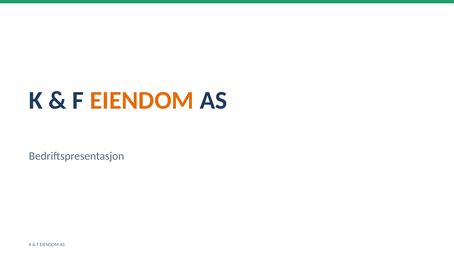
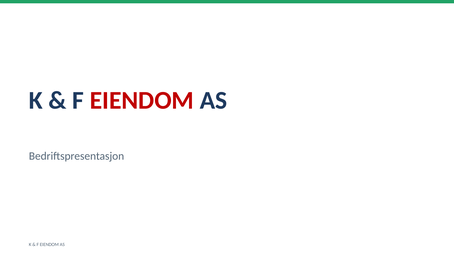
EIENDOM colour: orange -> red (142, 101)
